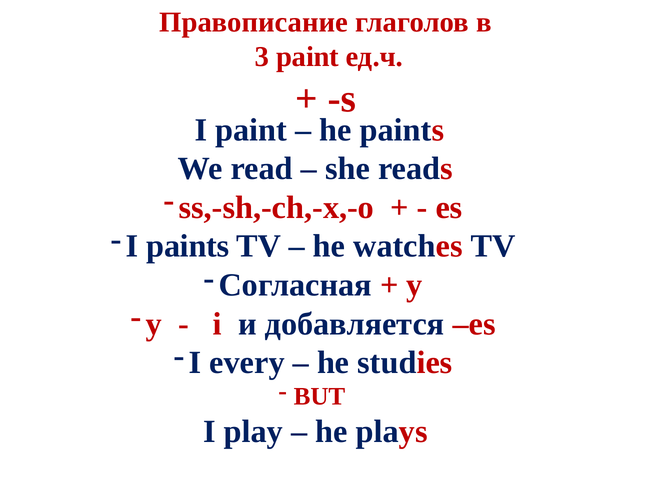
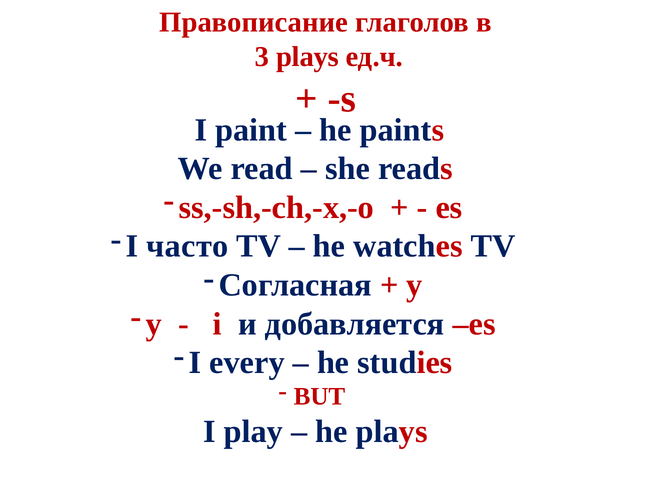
3 paint: paint -> plays (308, 57)
I paints: paints -> часто (187, 246)
